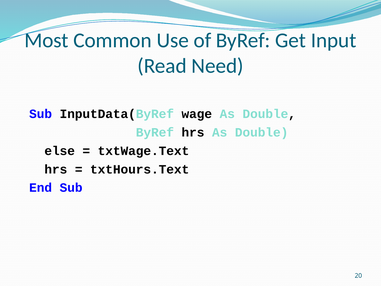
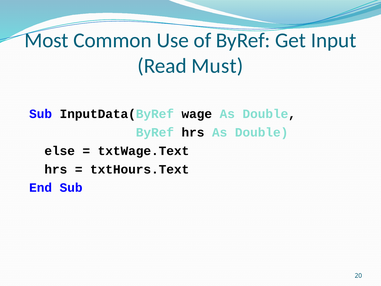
Need: Need -> Must (217, 66)
